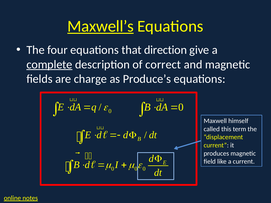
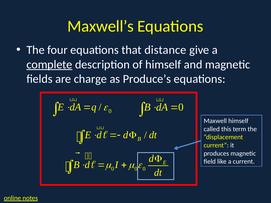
Maxwell’s underline: present -> none (101, 26)
direction: direction -> distance (165, 50)
of correct: correct -> himself (163, 65)
